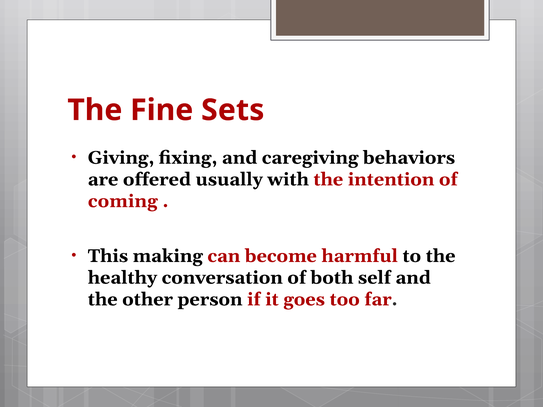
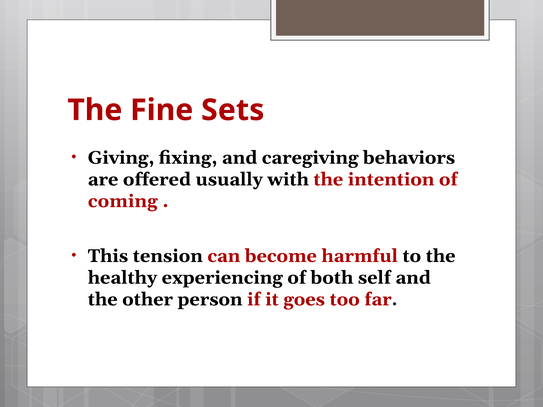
making: making -> tension (168, 256)
conversation: conversation -> experiencing (222, 278)
